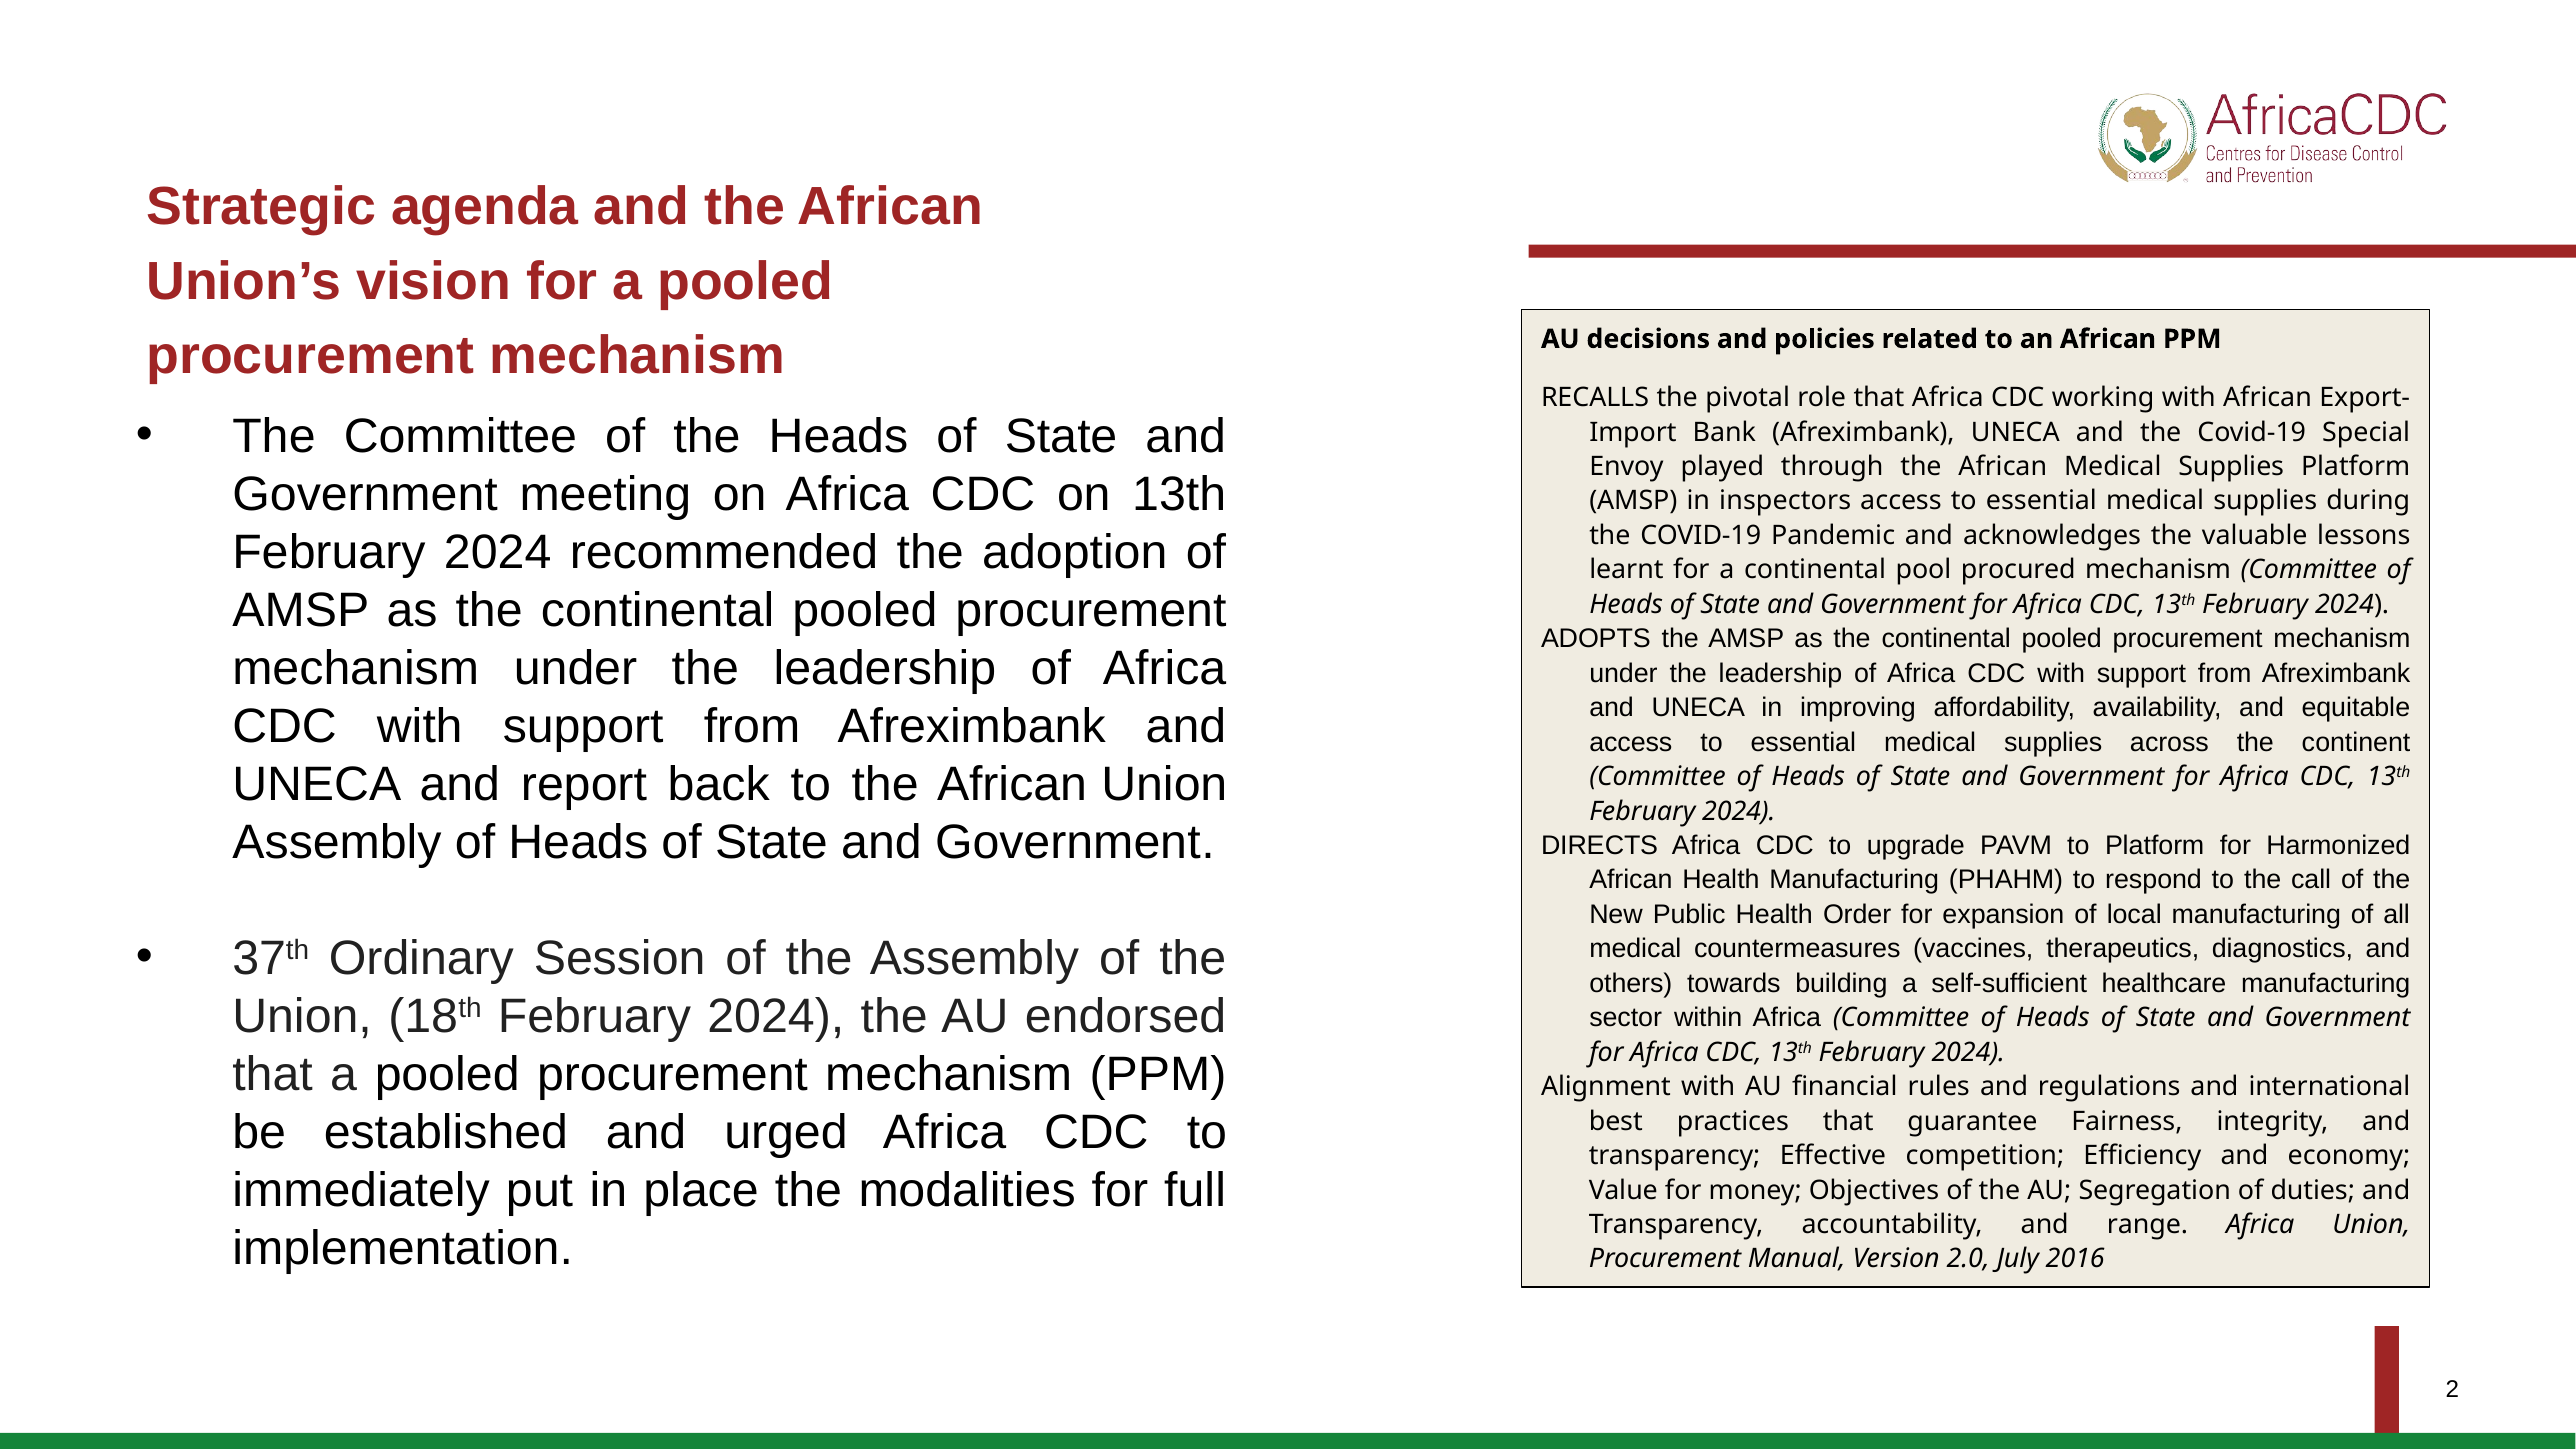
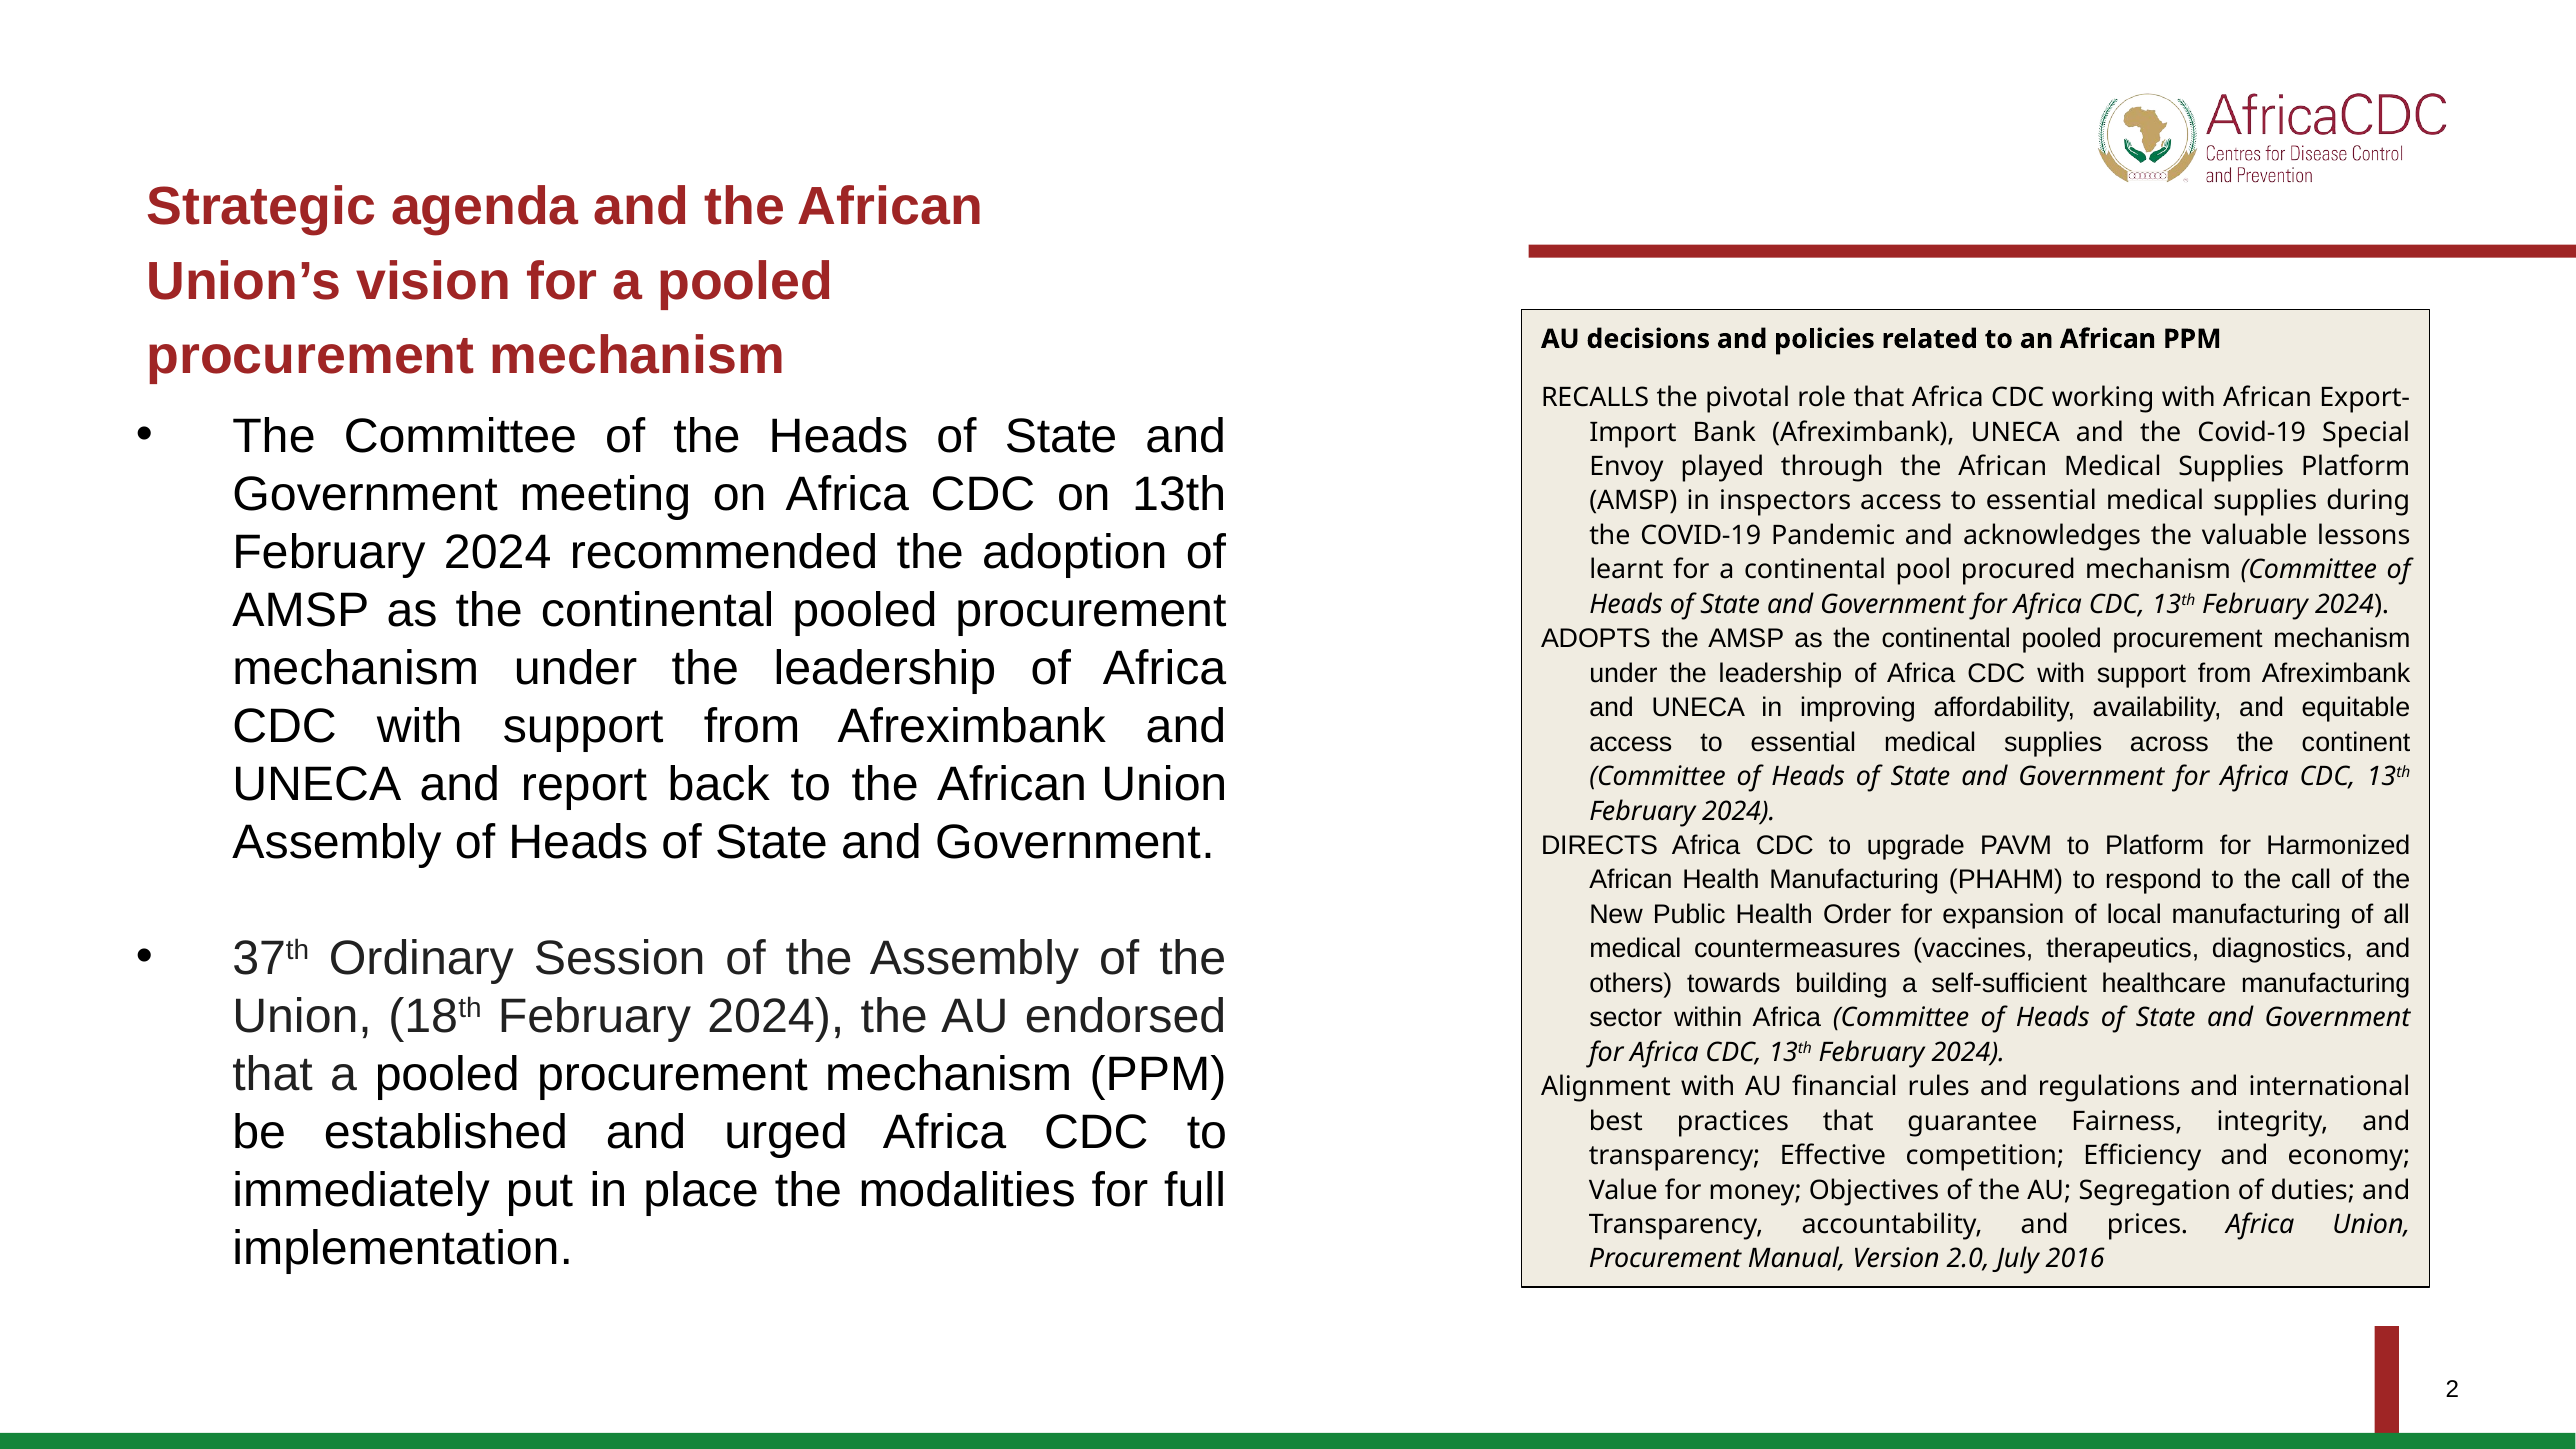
range: range -> prices (2148, 1225)
